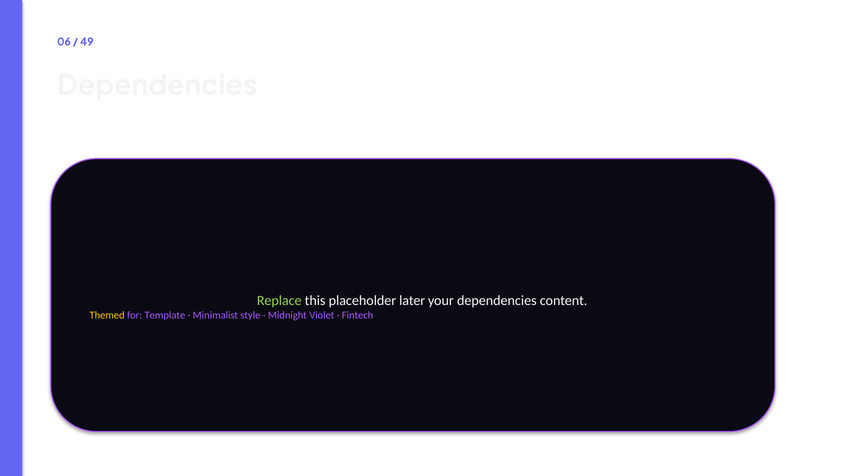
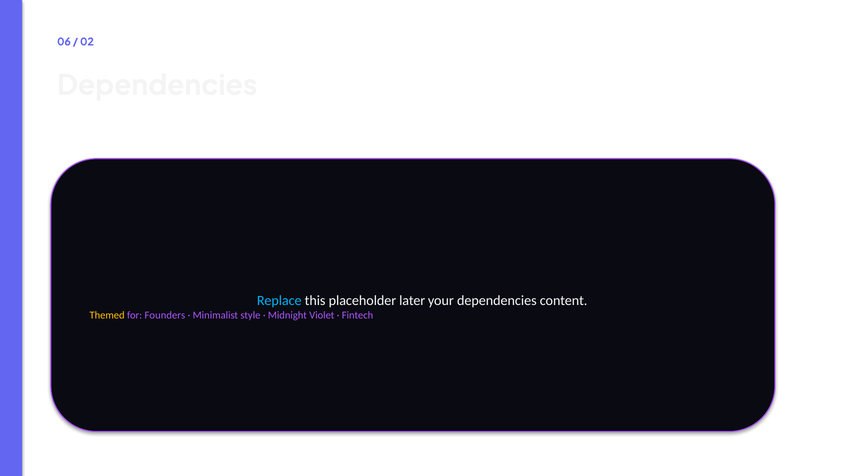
49: 49 -> 02 (87, 42)
Replace colour: light green -> light blue (279, 301)
Template: Template -> Founders (165, 316)
